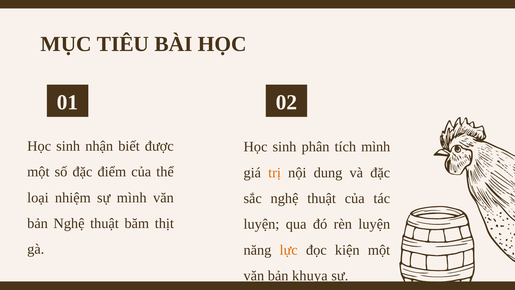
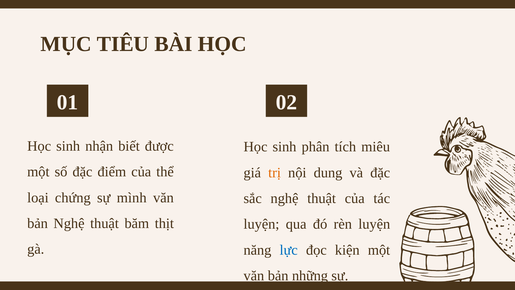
tích mình: mình -> miêu (376, 147)
nhiệm: nhiệm -> chứng (73, 197)
lực colour: orange -> blue (289, 250)
khuya: khuya -> những (310, 275)
